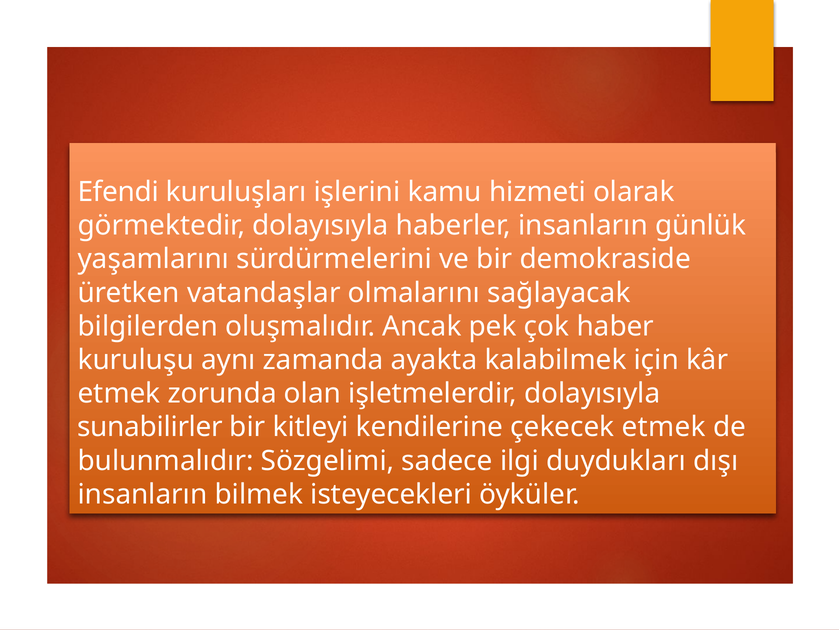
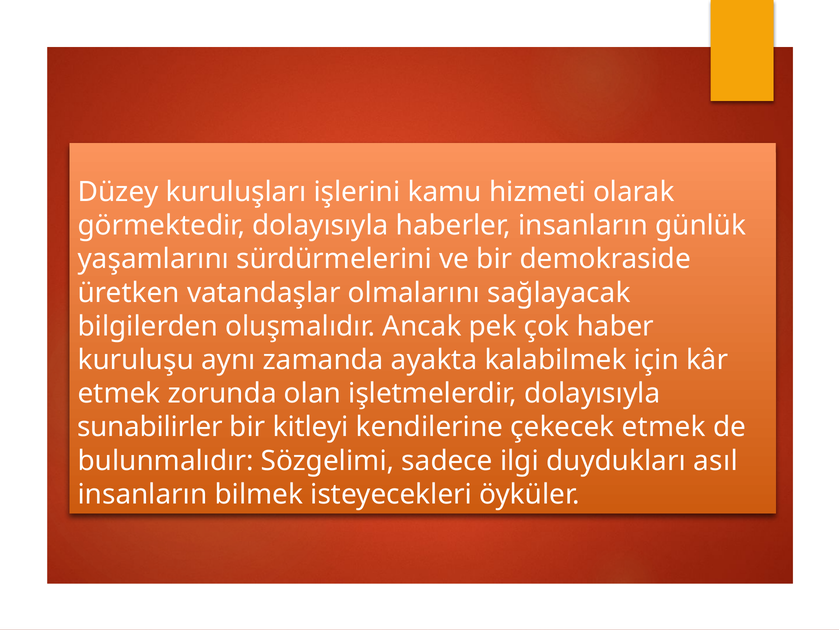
Efendi: Efendi -> Düzey (118, 192)
dışı: dışı -> asıl (716, 460)
